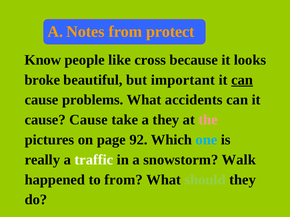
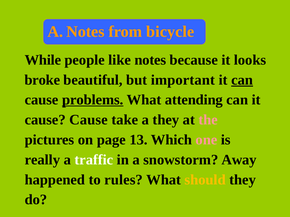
protect: protect -> bicycle (170, 32)
Know: Know -> While (43, 60)
like cross: cross -> notes (150, 60)
problems underline: none -> present (93, 100)
accidents: accidents -> attending (194, 100)
92: 92 -> 13 (138, 140)
one colour: light blue -> pink (206, 140)
Walk: Walk -> Away (239, 160)
to from: from -> rules (124, 180)
should colour: light green -> yellow (205, 180)
